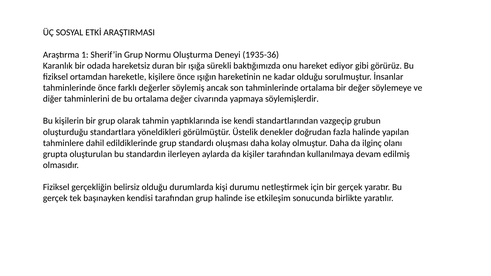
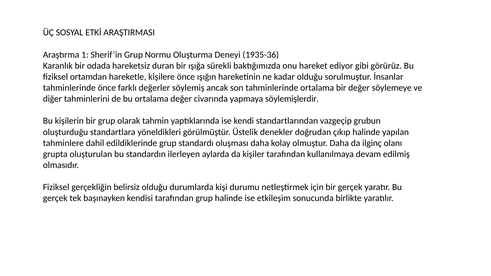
fazla: fazla -> çıkıp (342, 132)
